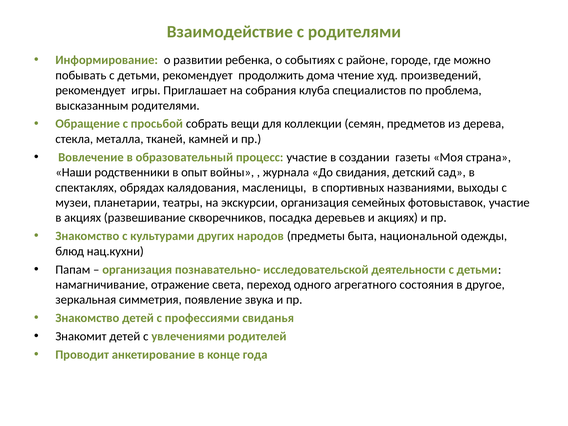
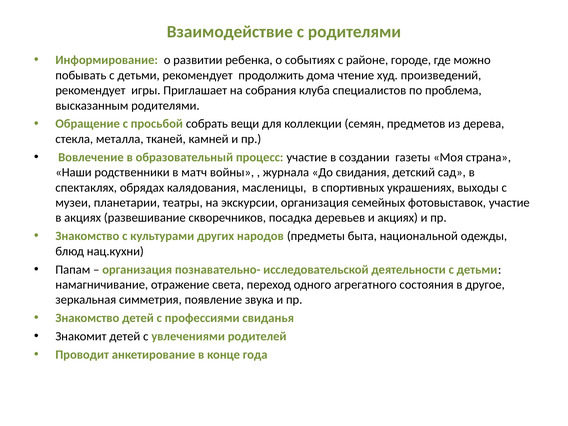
опыт: опыт -> матч (194, 172)
названиями: названиями -> украшениях (421, 188)
